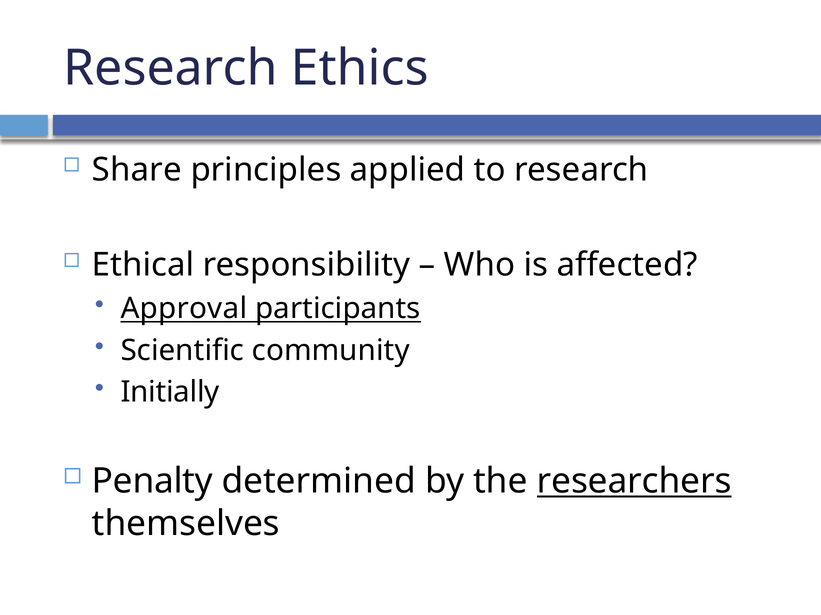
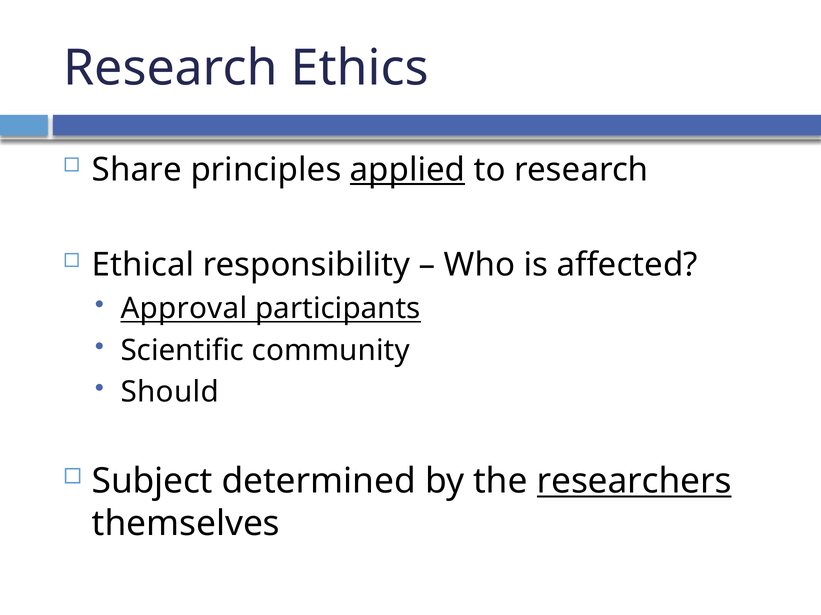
applied underline: none -> present (408, 170)
Initially: Initially -> Should (170, 393)
Penalty: Penalty -> Subject (152, 482)
